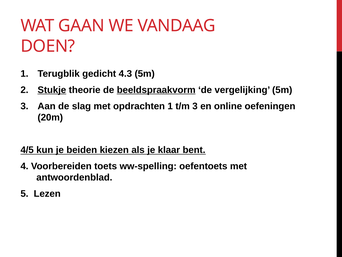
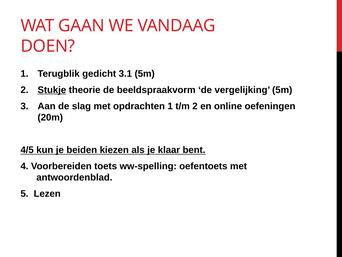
4.3: 4.3 -> 3.1 (125, 74)
beeldspraakvorm underline: present -> none (156, 90)
t/m 3: 3 -> 2 (195, 106)
